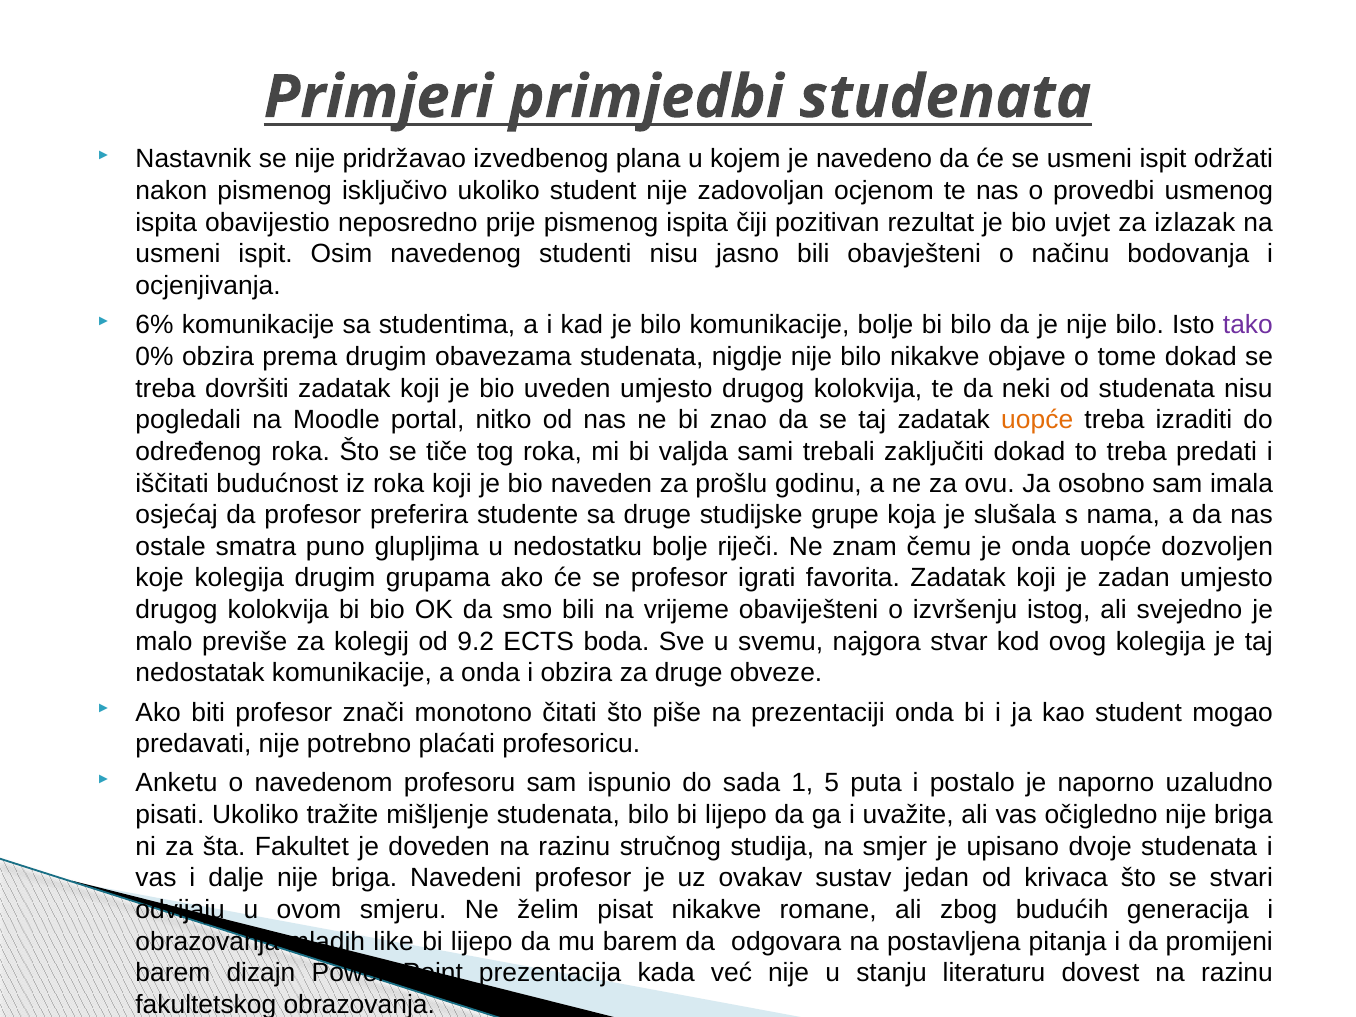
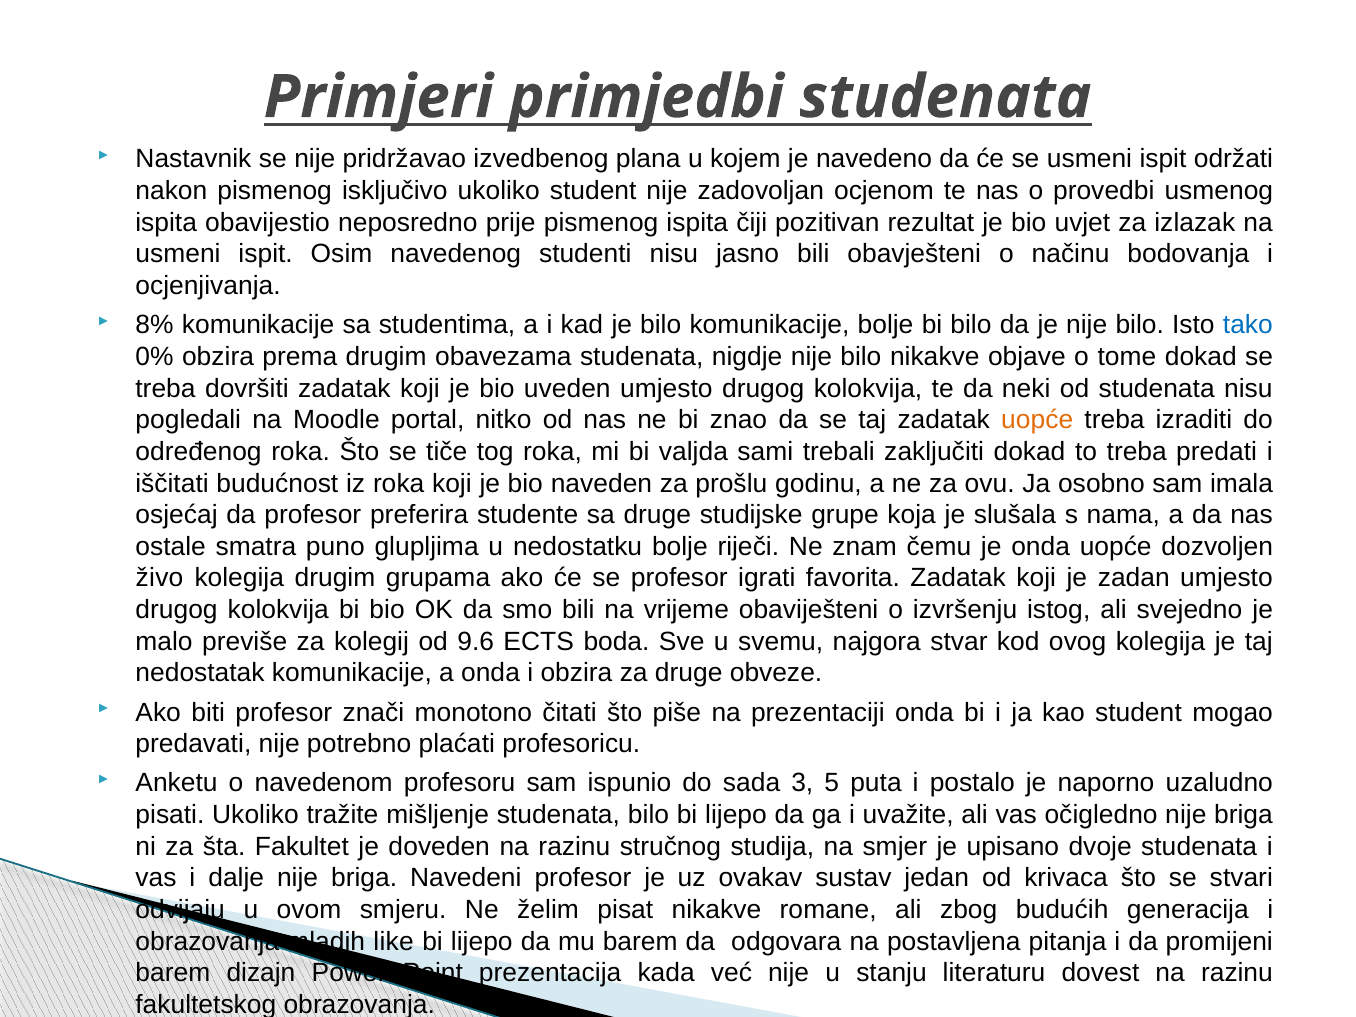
6%: 6% -> 8% (155, 325)
tako colour: purple -> blue (1248, 325)
koje: koje -> živo (160, 578)
9.2: 9.2 -> 9.6 (476, 642)
1: 1 -> 3 (802, 783)
